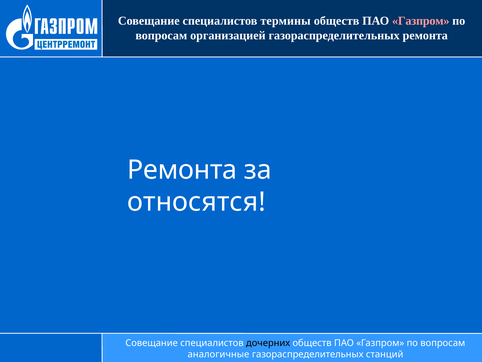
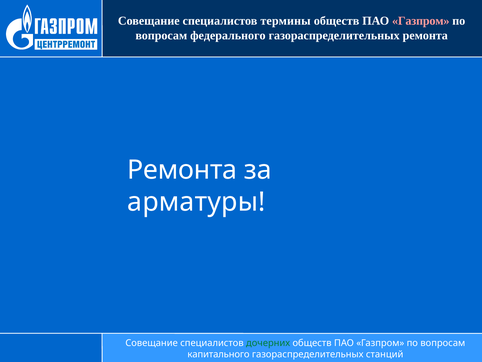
организацией: организацией -> федерального (228, 35)
относятся: относятся -> арматуры (196, 202)
дочерних colour: black -> green (268, 343)
аналогичные: аналогичные -> капитального (219, 354)
